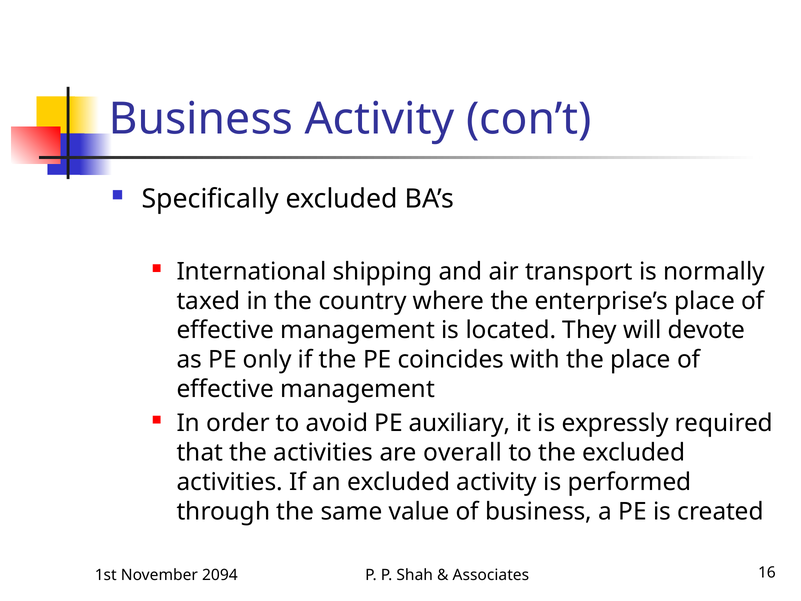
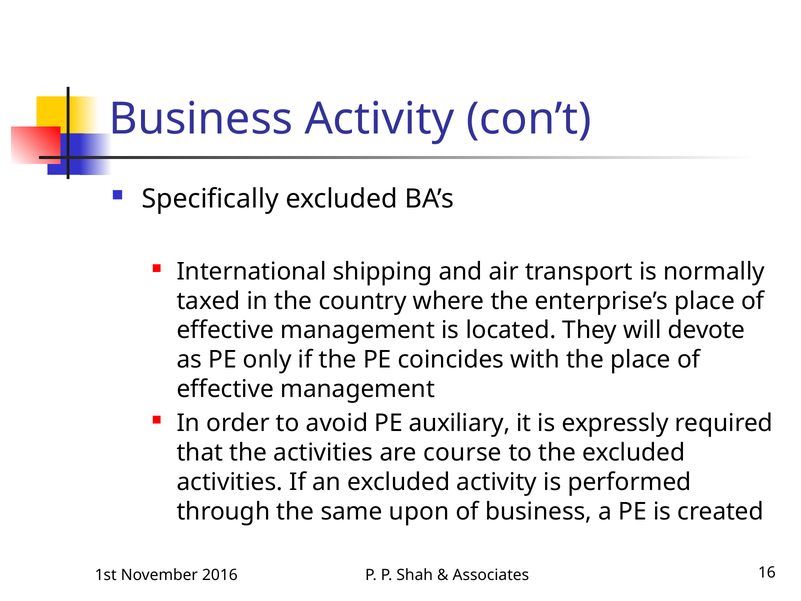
overall: overall -> course (463, 452)
value: value -> upon (419, 511)
2094: 2094 -> 2016 (220, 575)
